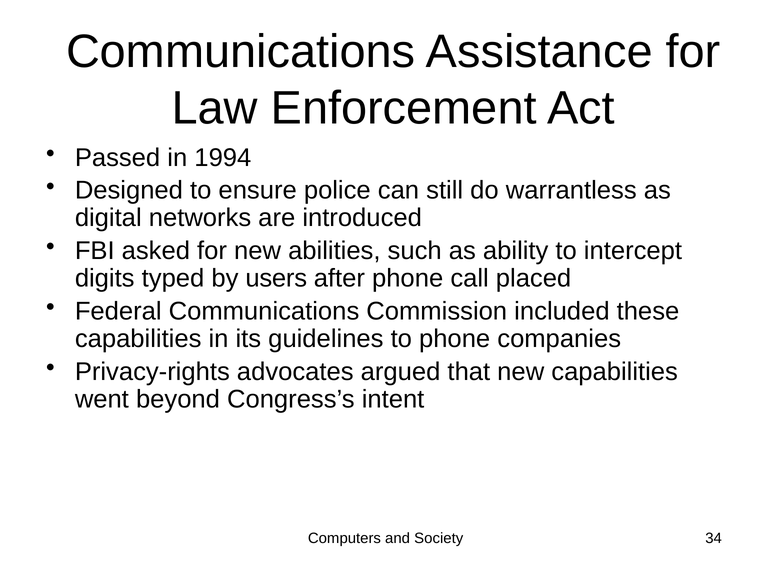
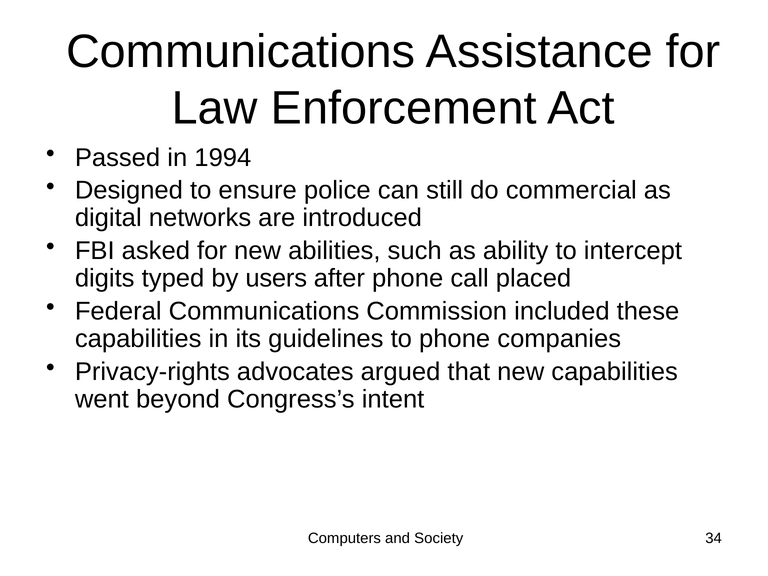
warrantless: warrantless -> commercial (571, 190)
